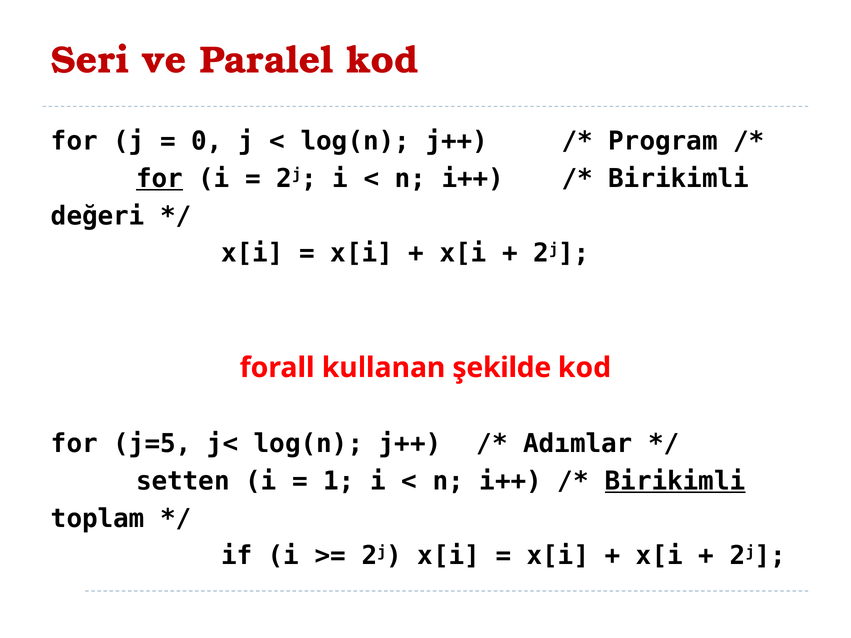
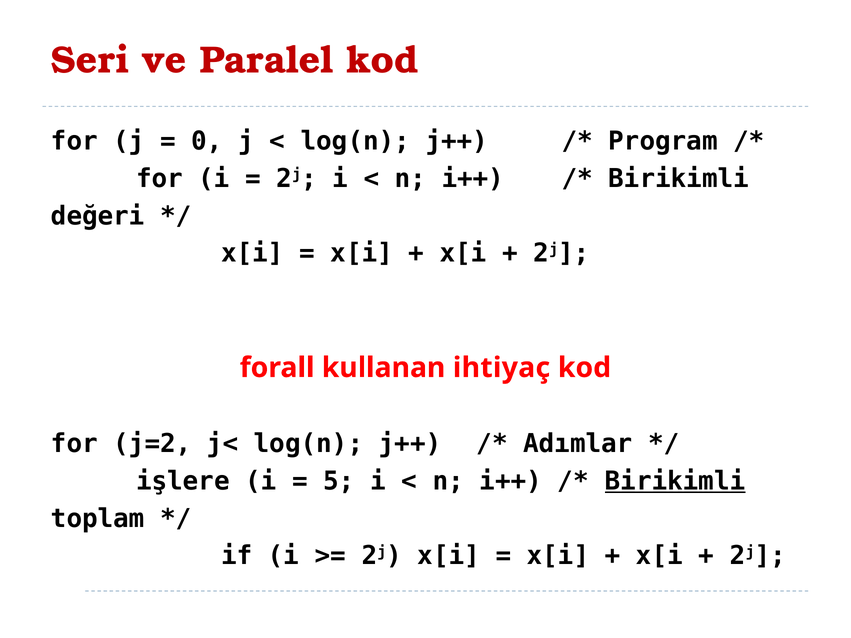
for underline: present -> none (159, 179)
şekilde: şekilde -> ihtiyaç (501, 368)
j=5: j=5 -> j=2 (152, 444)
setten: setten -> işlere (183, 481)
1: 1 -> 5 (339, 481)
